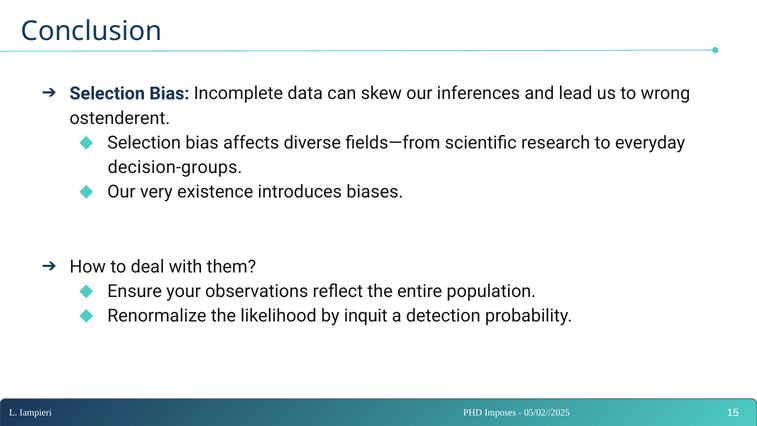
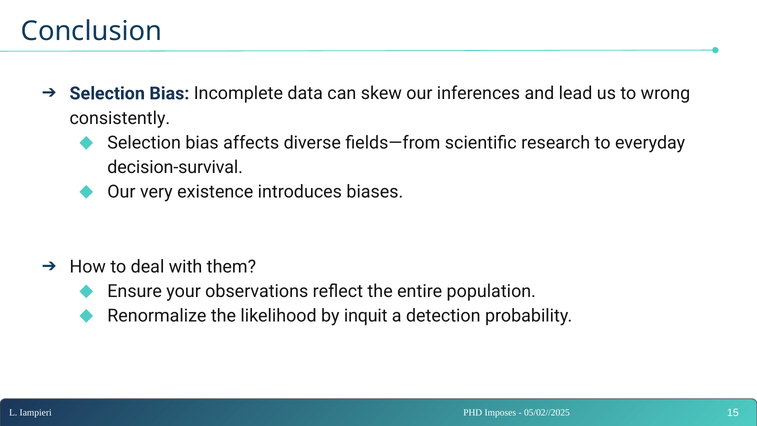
ostenderent: ostenderent -> consistently (120, 118)
decision-groups: decision-groups -> decision-survival (175, 167)
